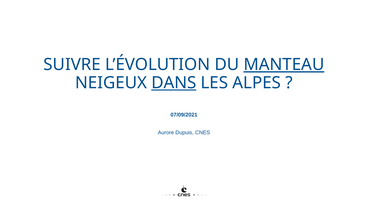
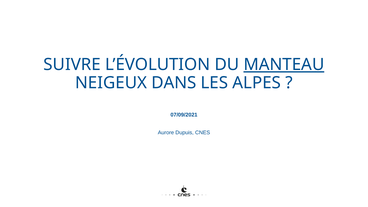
DANS underline: present -> none (174, 83)
